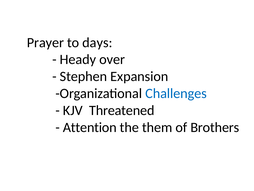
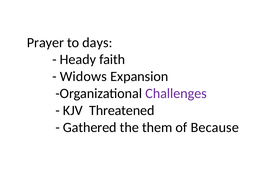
over: over -> faith (112, 59)
Stephen: Stephen -> Widows (83, 76)
Challenges colour: blue -> purple (176, 93)
Attention: Attention -> Gathered (90, 127)
Brothers: Brothers -> Because (215, 127)
